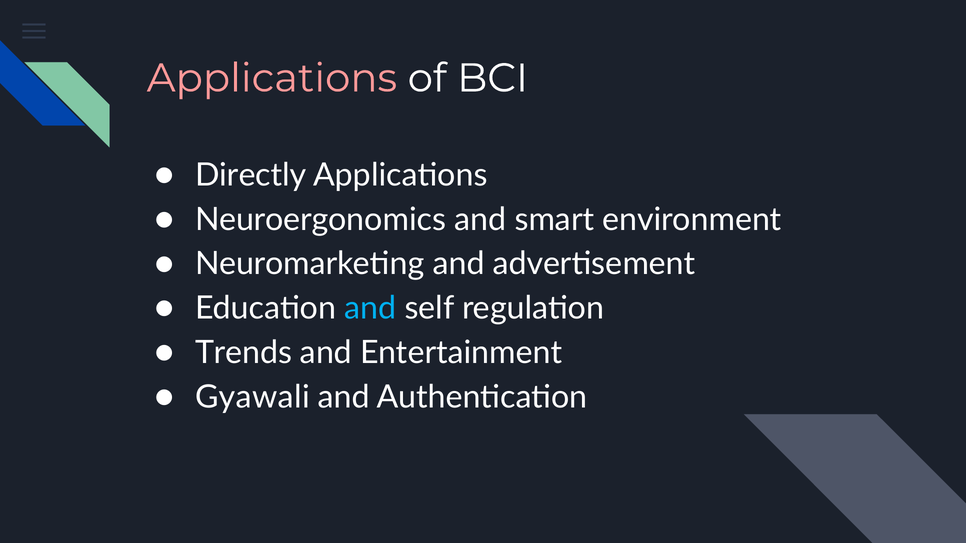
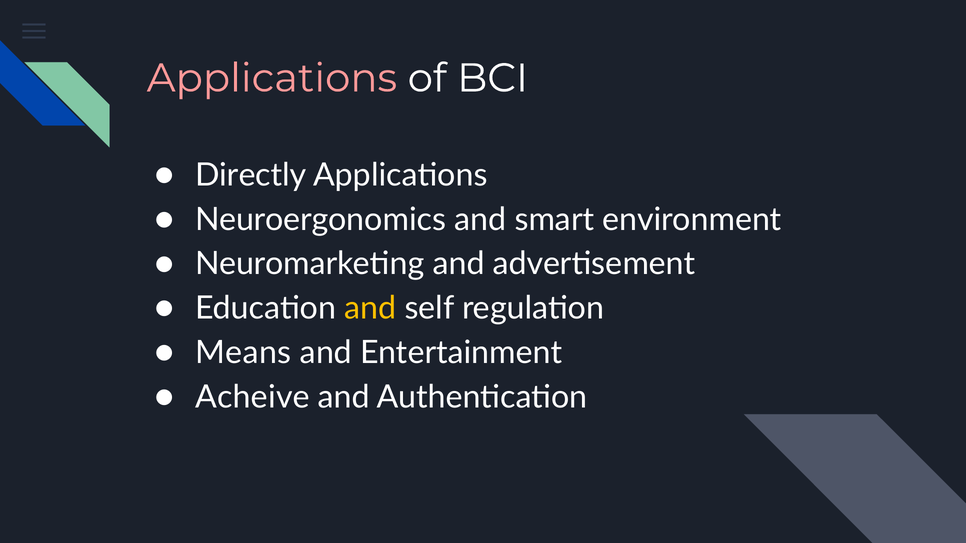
and colour: light blue -> yellow (370, 308)
Trends: Trends -> Means (243, 353)
Gyawali: Gyawali -> Acheive (253, 397)
